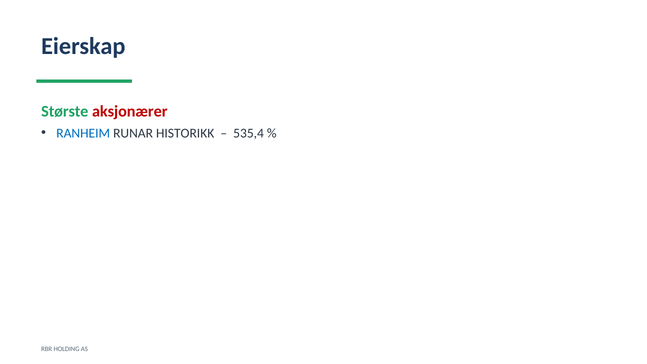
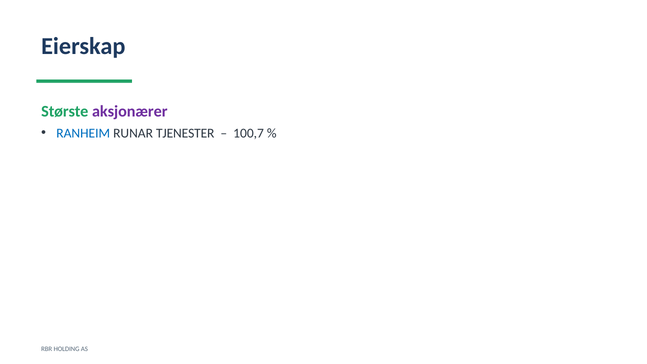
aksjonærer colour: red -> purple (130, 111)
HISTORIKK: HISTORIKK -> TJENESTER (185, 133)
535,4: 535,4 -> 100,7 (249, 133)
